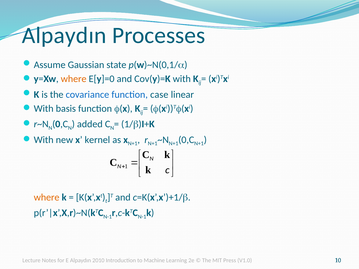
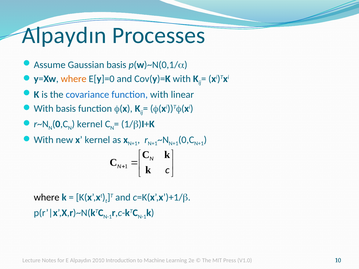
Gaussian state: state -> basis (116, 65)
function case: case -> with (159, 95)
added: added -> kernel (90, 124)
where colour: orange -> black (47, 197)
